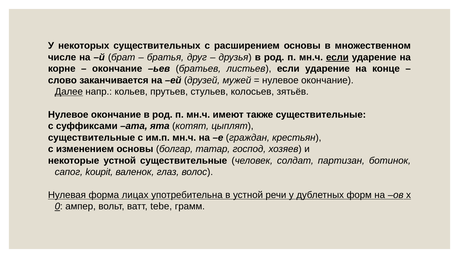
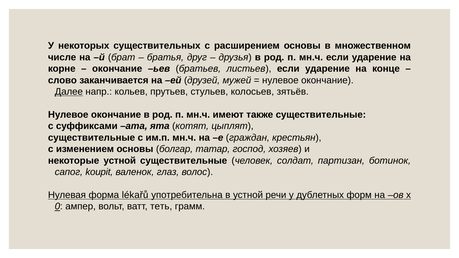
если underline: present -> none (337, 57)
лицах: лицах -> lékařů (135, 195)
tebe: tebe -> теть (161, 207)
